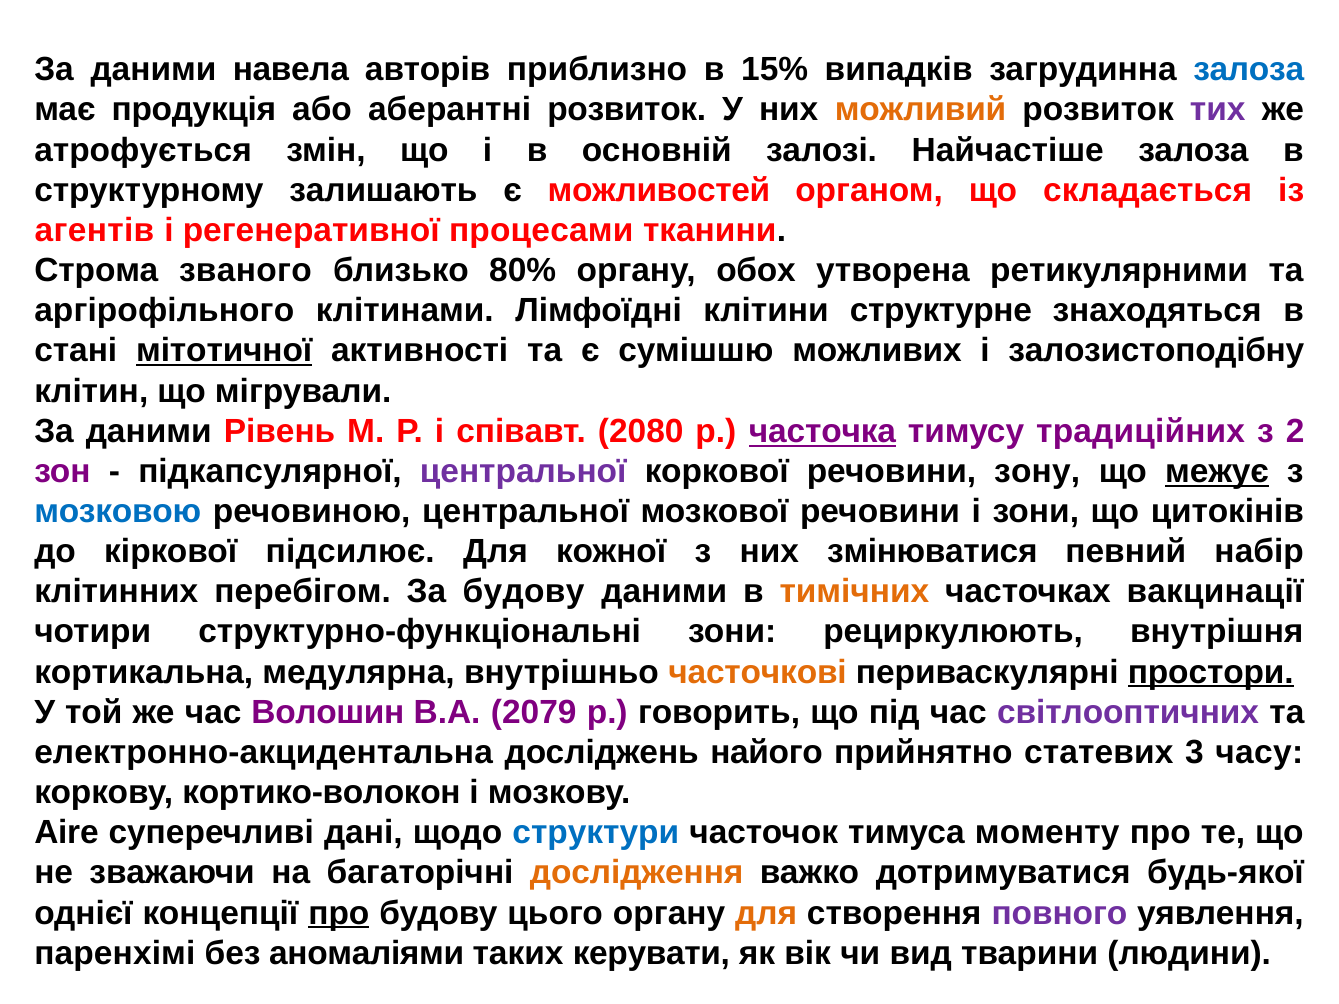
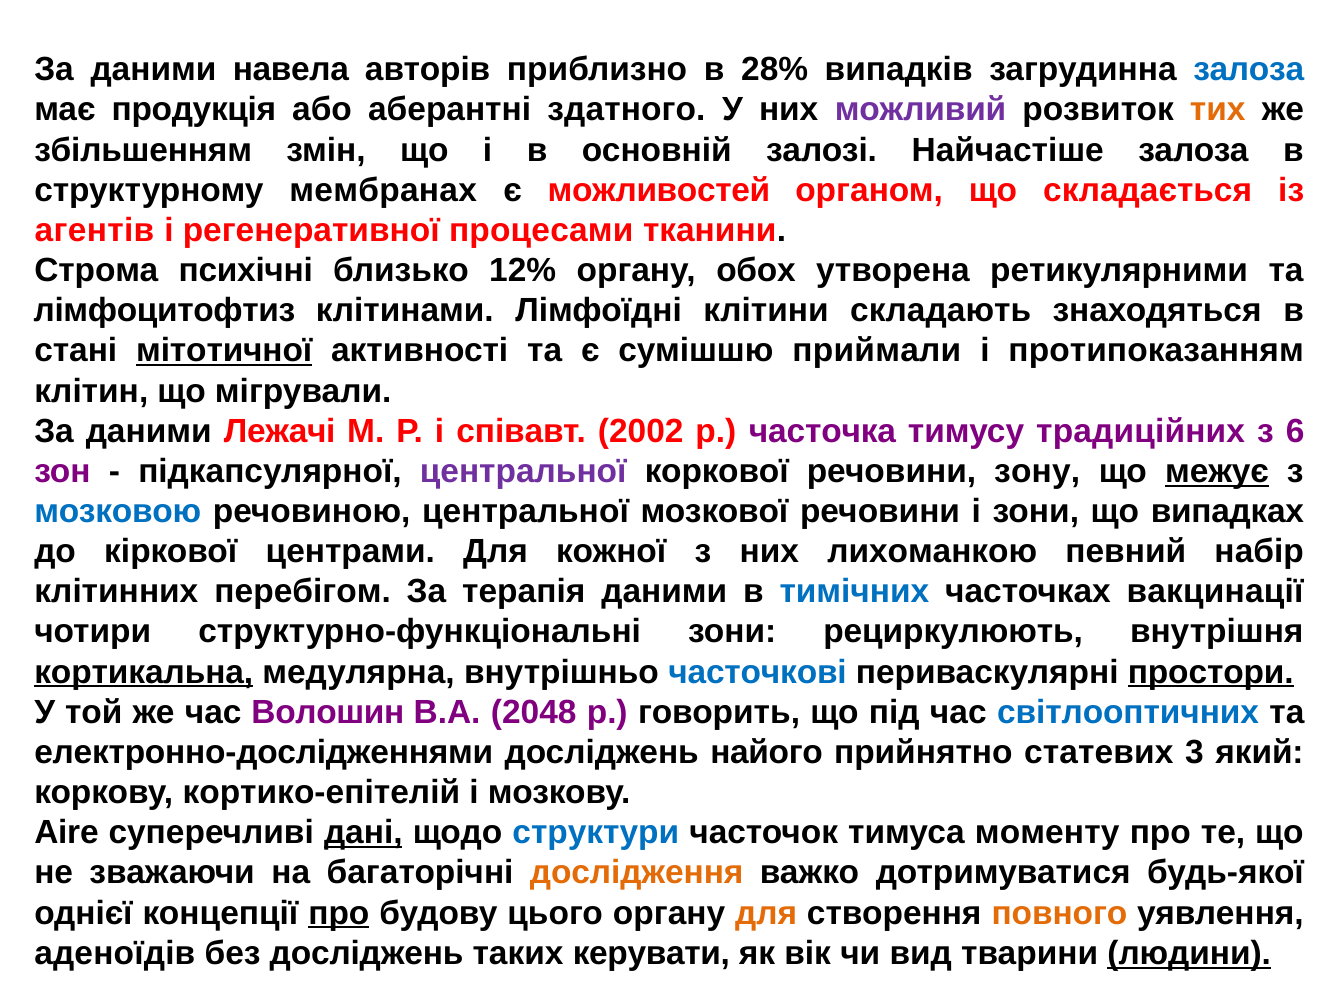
15%: 15% -> 28% (775, 70)
аберантні розвиток: розвиток -> здатного (626, 110)
можливий colour: orange -> purple (921, 110)
тих colour: purple -> orange (1218, 110)
атрофується: атрофується -> збільшенням (143, 150)
залишають: залишають -> мембранах (383, 190)
званого: званого -> психічні (246, 271)
80%: 80% -> 12% (523, 271)
аргірофільного: аргірофільного -> лімфоцитофтиз (164, 311)
структурне: структурне -> складають (941, 311)
можливих: можливих -> приймали (877, 351)
залозистоподібну: залозистоподібну -> протипоказанням (1156, 351)
Рівень: Рівень -> Лежачі (280, 431)
2080: 2080 -> 2002 (641, 431)
часточка underline: present -> none (823, 431)
2: 2 -> 6 (1295, 431)
цитокінів: цитокінів -> випадках (1227, 512)
підсилює: підсилює -> центрами (350, 552)
змінюватися: змінюватися -> лихоманкою (932, 552)
За будову: будову -> терапія (524, 592)
тимічних colour: orange -> blue (854, 592)
кортикальна underline: none -> present (144, 672)
часточкові colour: orange -> blue (758, 672)
2079: 2079 -> 2048 (534, 712)
світлооптичних colour: purple -> blue (1128, 712)
електронно-акцидентальна: електронно-акцидентальна -> електронно-дослідженнями (264, 753)
часу: часу -> який (1260, 753)
кортико-волокон: кортико-волокон -> кортико-епітелій (321, 793)
дані underline: none -> present (363, 833)
повного colour: purple -> orange (1059, 913)
паренхімі: паренхімі -> аденоїдів (115, 953)
без аномаліями: аномаліями -> досліджень (367, 953)
людини underline: none -> present (1189, 953)
